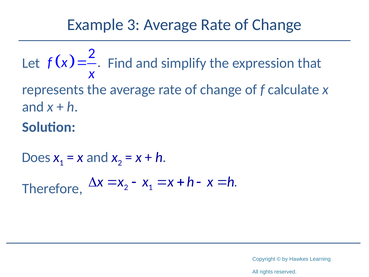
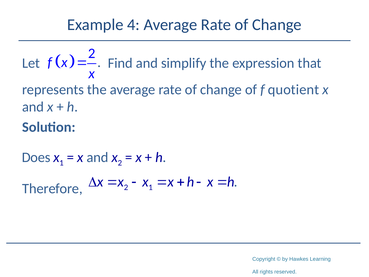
3: 3 -> 4 (134, 25)
calculate: calculate -> quotient (293, 90)
